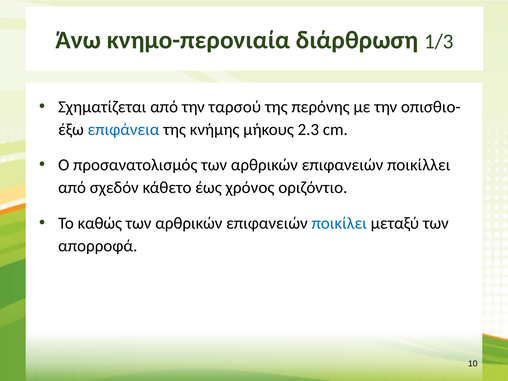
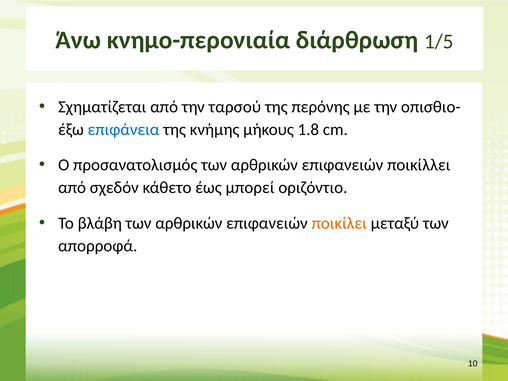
1/3: 1/3 -> 1/5 (439, 42)
2.3: 2.3 -> 1.8 (308, 130)
χρόνος: χρόνος -> μπορεί (250, 188)
καθώς: καθώς -> βλάβη (100, 223)
ποικίλει colour: blue -> orange (339, 223)
